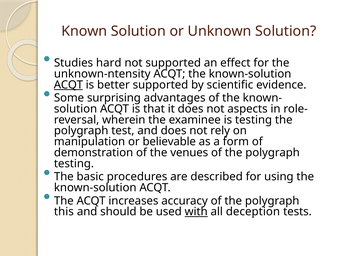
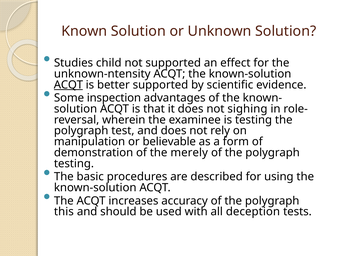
hard: hard -> child (109, 63)
surprising: surprising -> inspection (114, 98)
aspects: aspects -> sighing (247, 109)
venues: venues -> merely (189, 152)
with underline: present -> none (196, 212)
